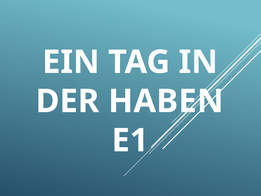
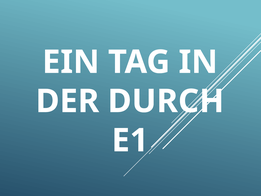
HABEN: HABEN -> DURCH (166, 101)
